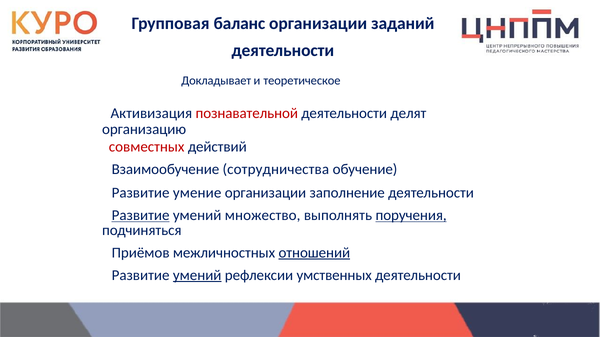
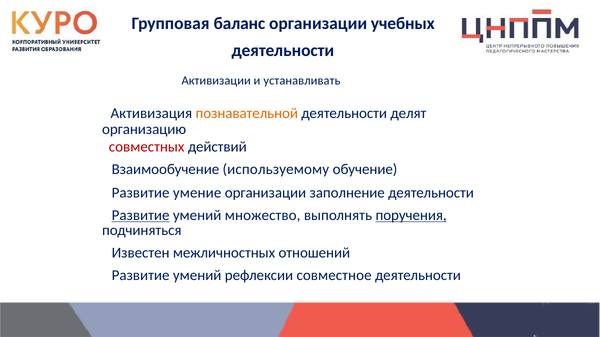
заданий: заданий -> учебных (403, 24)
Докладывает: Докладывает -> Активизации (216, 81)
теоретическое: теоретическое -> устанавливать (302, 81)
познавательной colour: red -> orange (247, 114)
сотрудничества: сотрудничества -> используемому (276, 169)
Приёмов: Приёмов -> Известен (141, 253)
отношений underline: present -> none (314, 253)
умений underline: present -> none (197, 276)
умственных: умственных -> совместное (334, 276)
